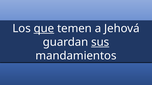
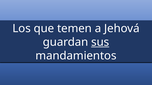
que underline: present -> none (44, 29)
